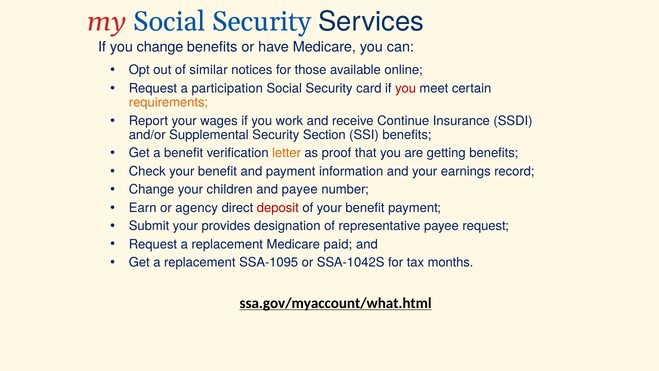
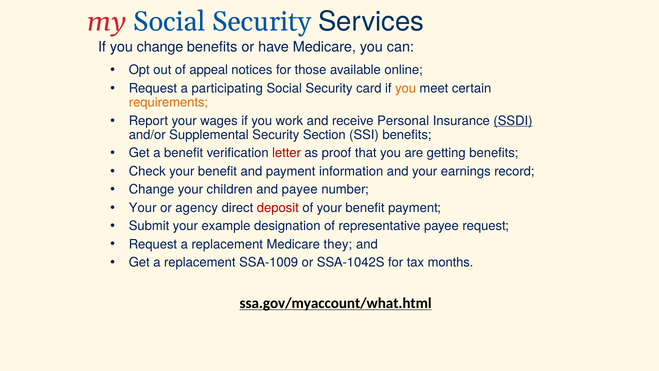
similar: similar -> appeal (209, 70)
participation: participation -> participating (227, 88)
you colour: red -> orange (406, 88)
Continue: Continue -> Personal (403, 121)
SSDI underline: none -> present (513, 121)
letter colour: orange -> red (287, 153)
Earn: Earn -> Your (143, 208)
provides: provides -> example (226, 226)
paid: paid -> they (338, 244)
SSA-1095: SSA-1095 -> SSA-1009 (269, 262)
